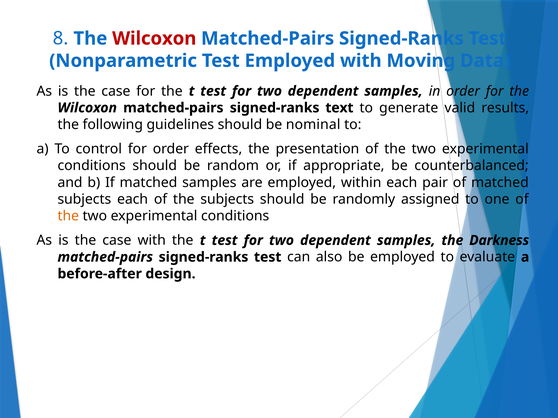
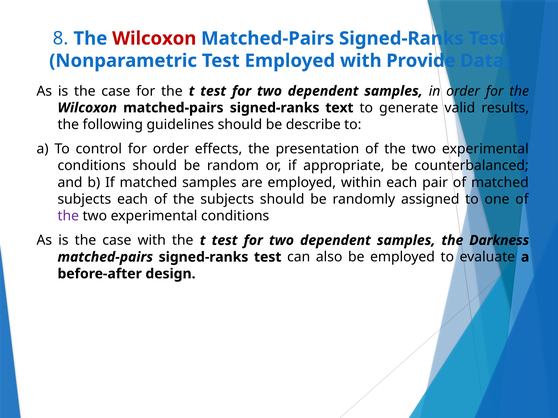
Moving: Moving -> Provide (421, 61)
nominal: nominal -> describe (313, 125)
the colour: orange -> purple (68, 216)
